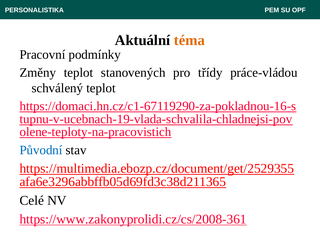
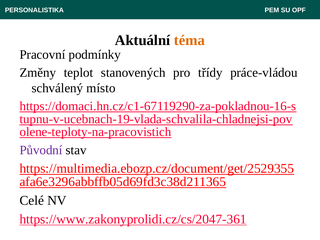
schválený teplot: teplot -> místo (101, 88)
Původní colour: blue -> purple (41, 150)
https://www.zakonyprolidi.cz/cs/2008-361: https://www.zakonyprolidi.cz/cs/2008-361 -> https://www.zakonyprolidi.cz/cs/2047-361 (133, 219)
